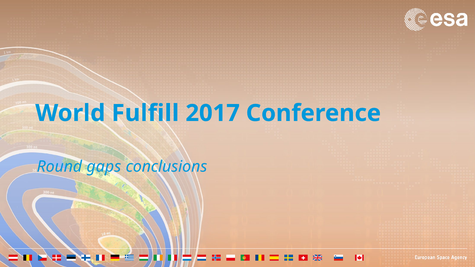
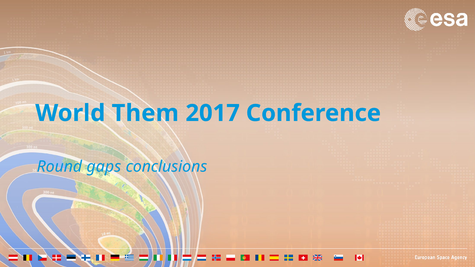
Fulfill: Fulfill -> Them (145, 113)
